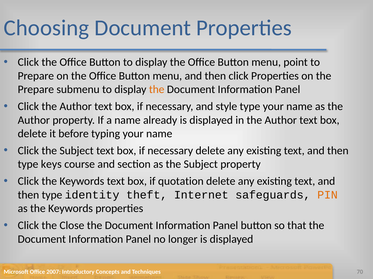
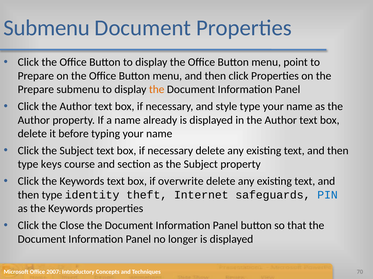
Choosing: Choosing -> Submenu (47, 28)
quotation: quotation -> overwrite (181, 182)
PIN colour: orange -> blue (328, 195)
